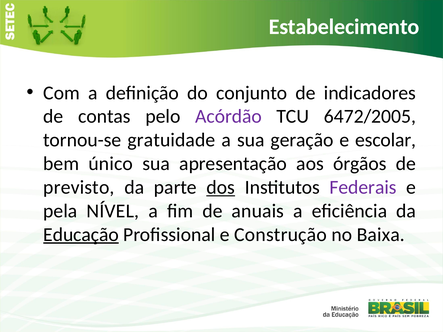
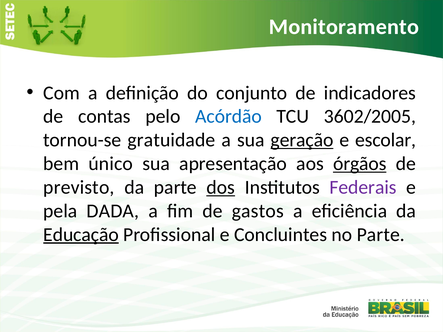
Estabelecimento: Estabelecimento -> Monitoramento (344, 27)
Acórdão colour: purple -> blue (229, 117)
6472/2005: 6472/2005 -> 3602/2005 (370, 117)
geração underline: none -> present (302, 140)
órgãos underline: none -> present (360, 164)
NÍVEL: NÍVEL -> DADA (113, 211)
anuais: anuais -> gastos (258, 211)
Construção: Construção -> Concluintes (281, 235)
no Baixa: Baixa -> Parte (381, 235)
